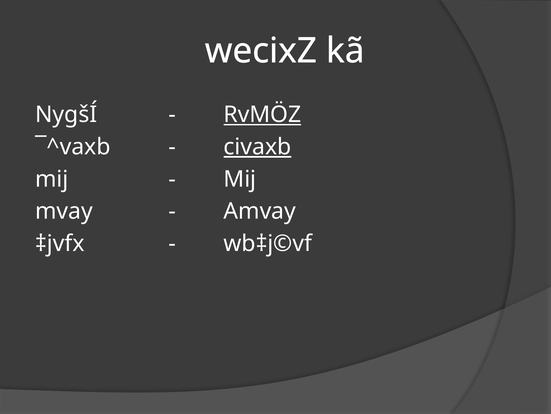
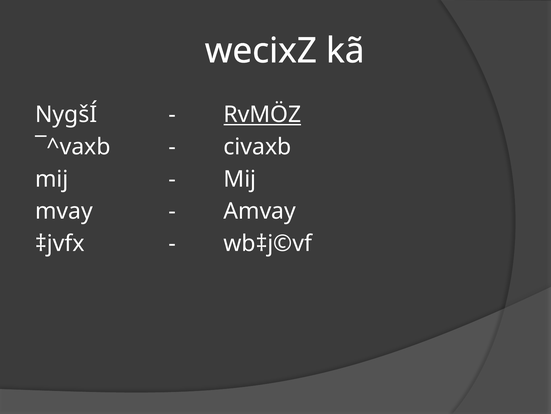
civaxb underline: present -> none (257, 147)
